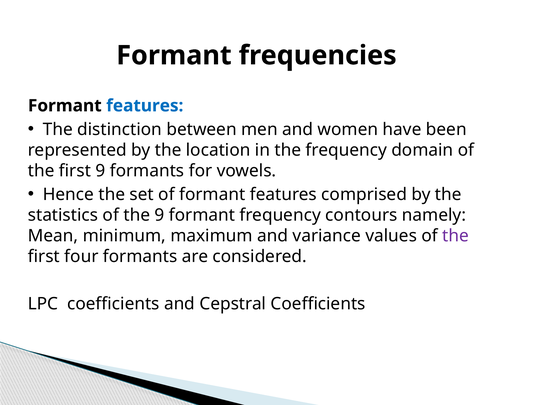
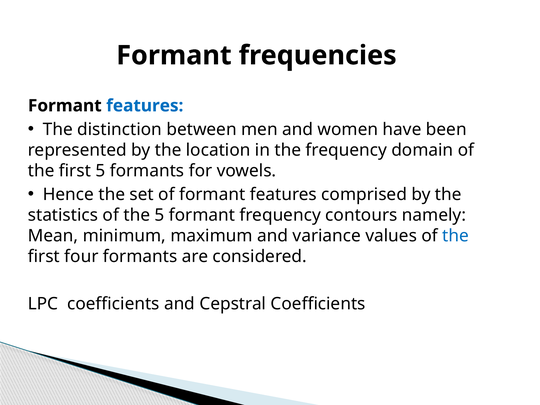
first 9: 9 -> 5 (100, 171)
the 9: 9 -> 5 (160, 215)
the colour: purple -> blue (456, 236)
